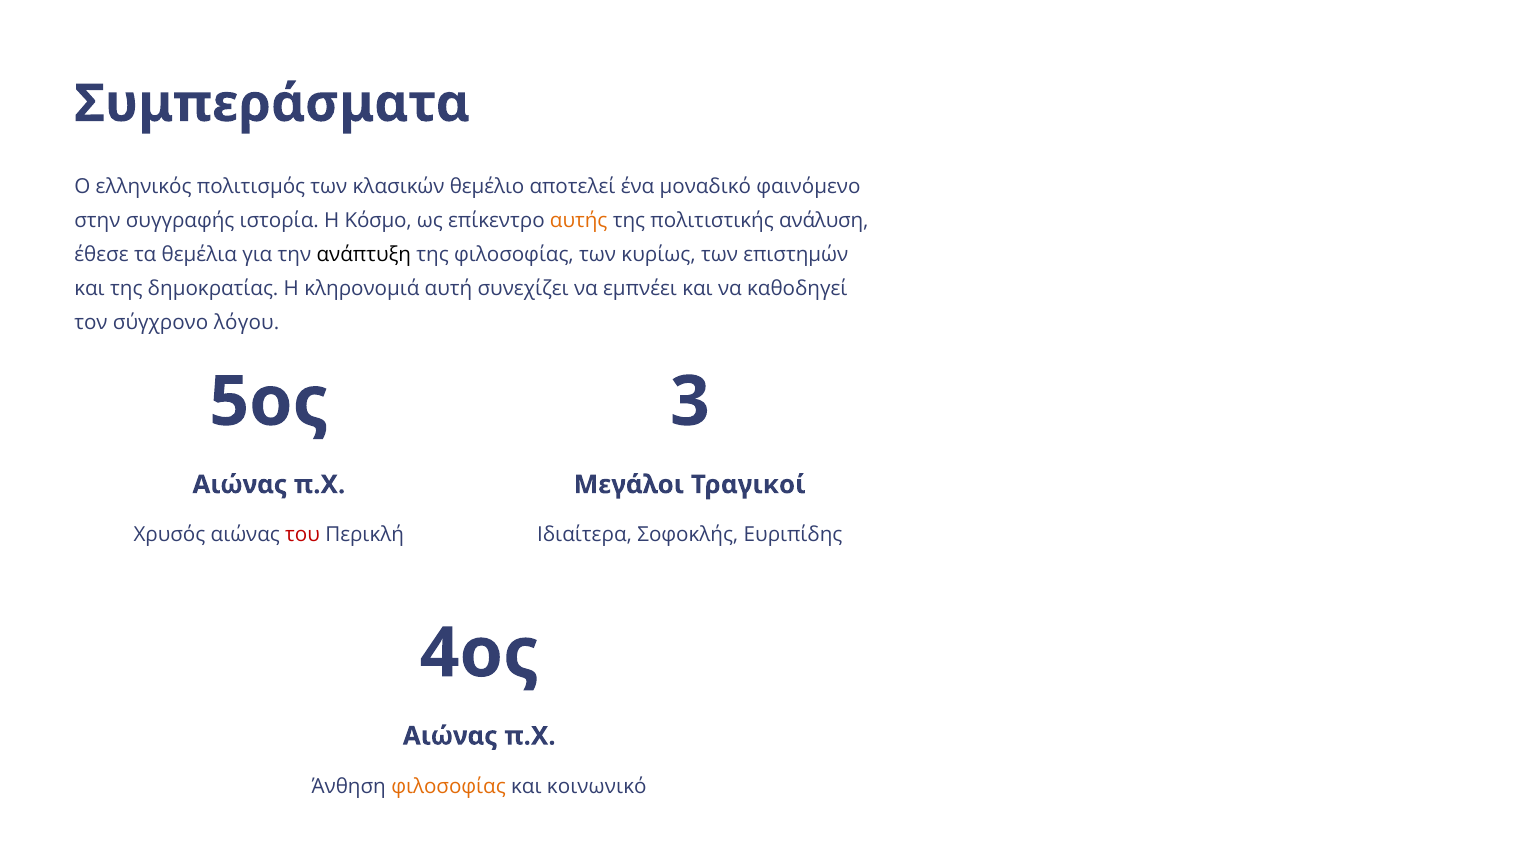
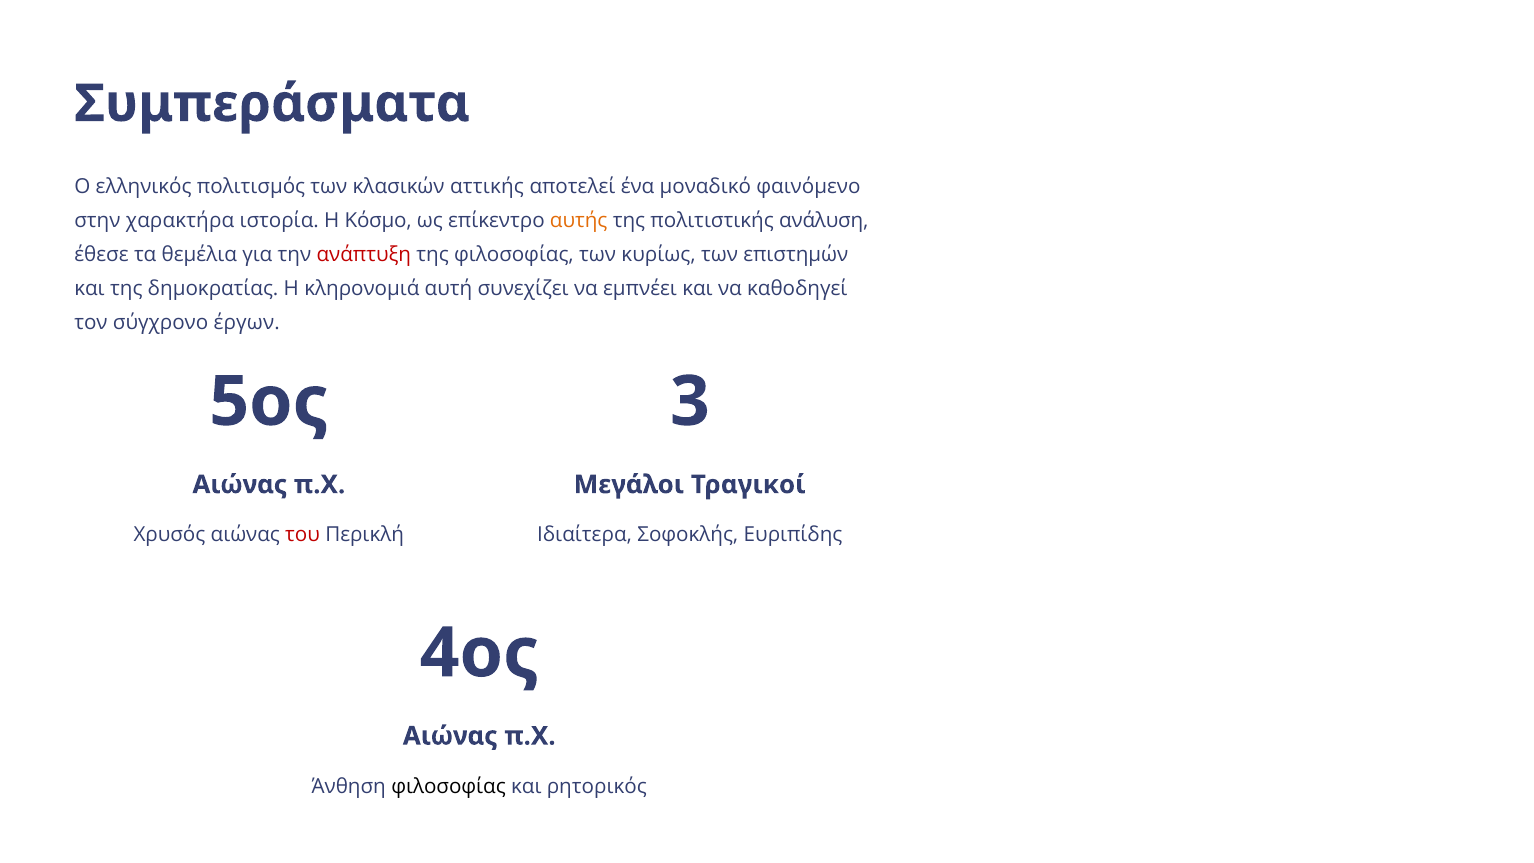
θεμέλιο: θεμέλιο -> αττικής (487, 187)
συγγραφής: συγγραφής -> χαρακτήρα (180, 221)
ανάπτυξη colour: black -> red (364, 255)
λόγου: λόγου -> έργων (247, 323)
φιλοσοφίας colour: orange -> black (448, 786)
κοινωνικό: κοινωνικό -> ρητορικός (597, 786)
